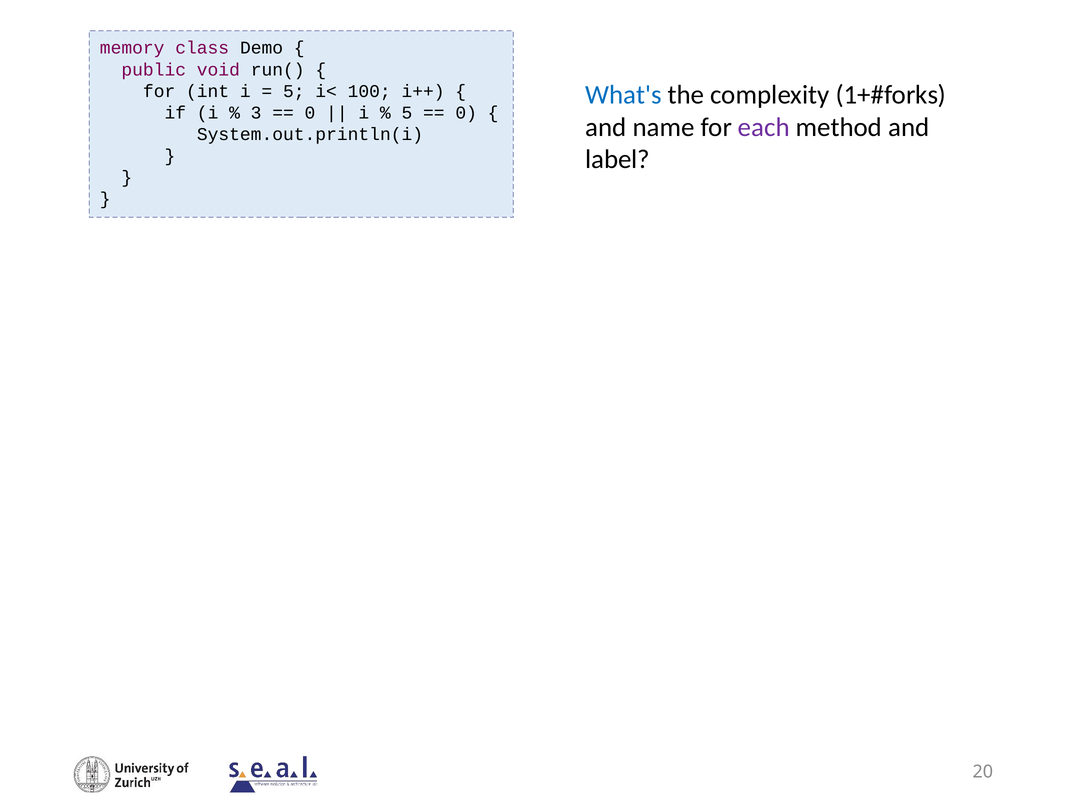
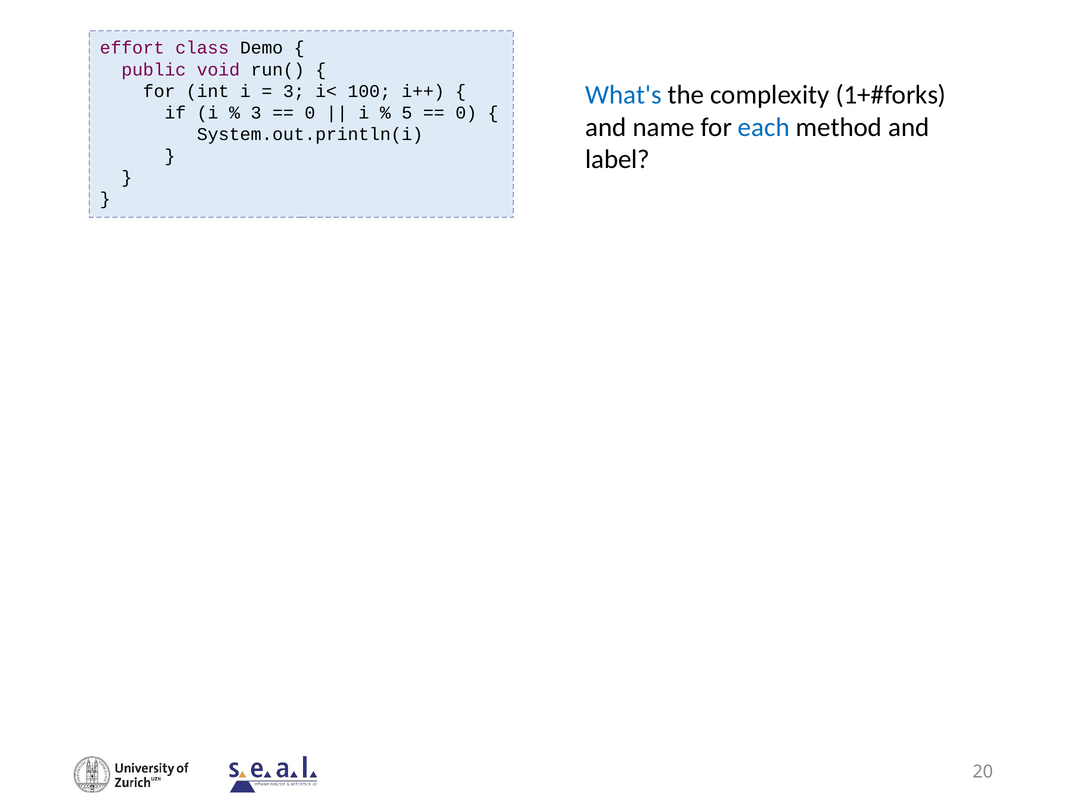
memory: memory -> effort (132, 48)
5: 5 -> 3 (294, 91)
each colour: purple -> blue (764, 127)
